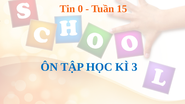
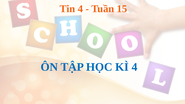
Tin 0: 0 -> 4 (80, 9)
KÌ 3: 3 -> 4 (135, 67)
